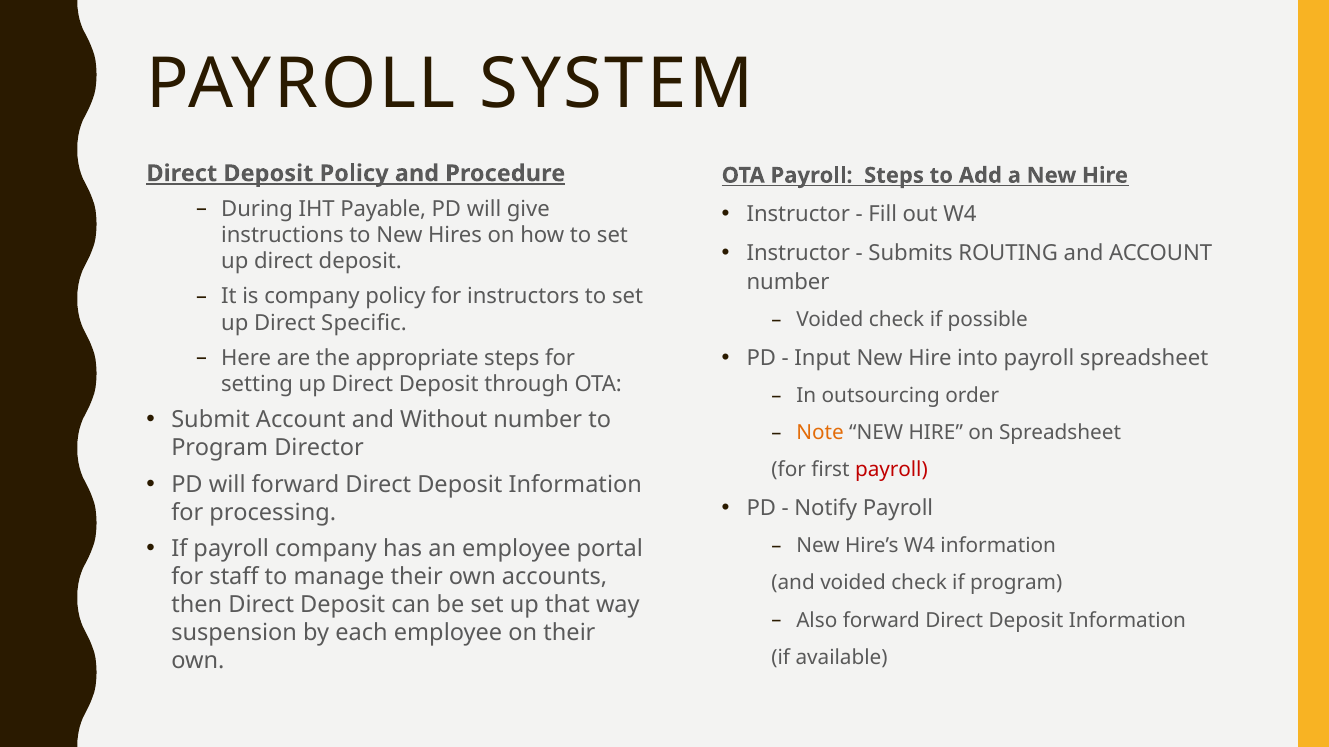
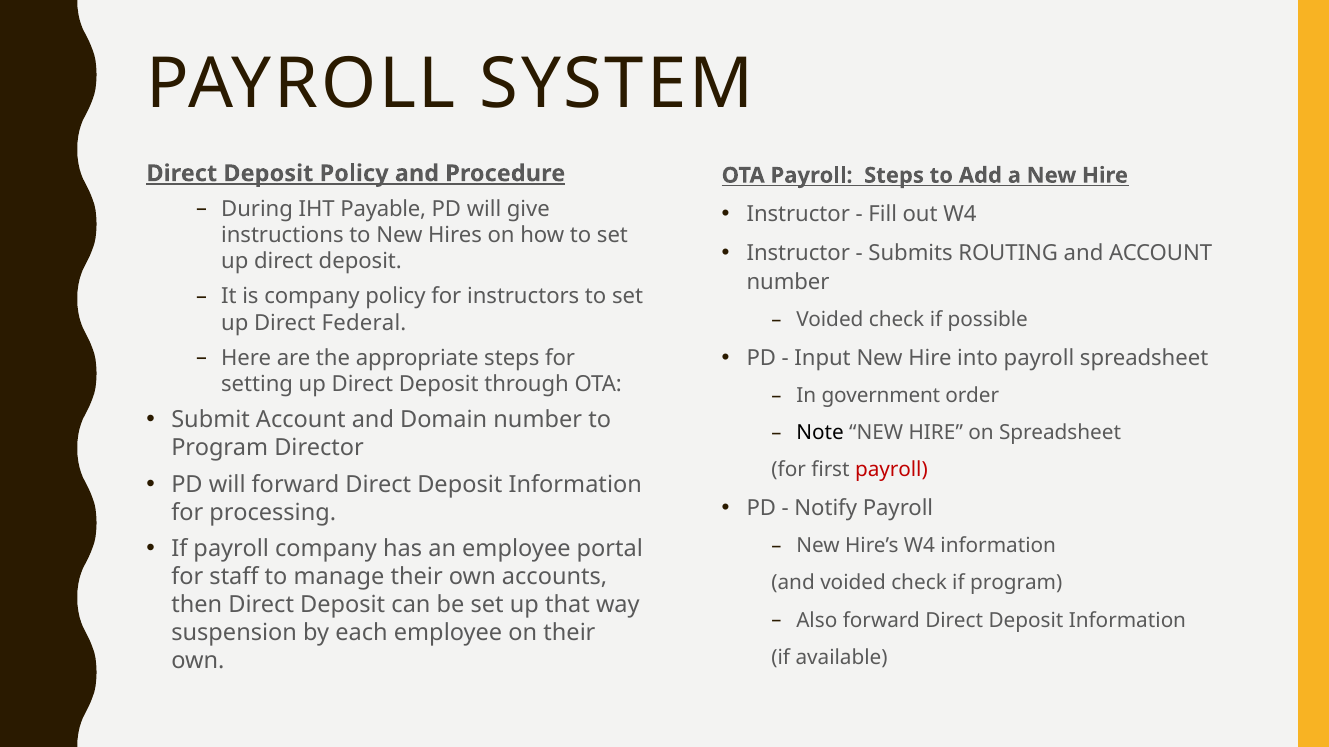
Specific: Specific -> Federal (364, 323)
outsourcing: outsourcing -> government (881, 396)
Without: Without -> Domain (444, 420)
Note colour: orange -> black (820, 433)
